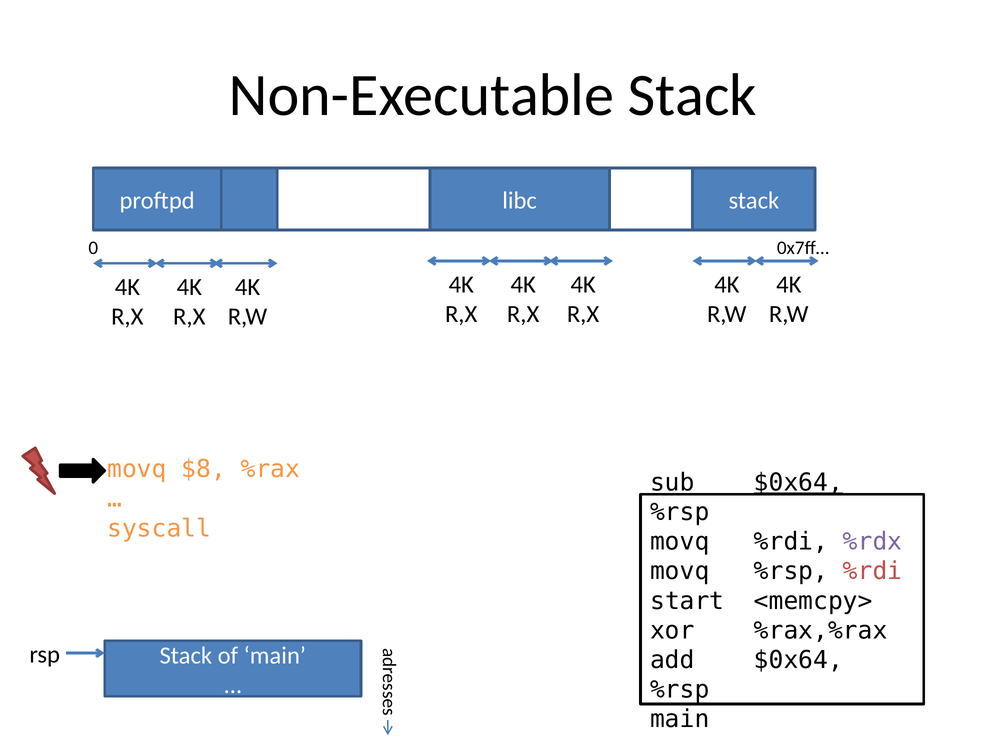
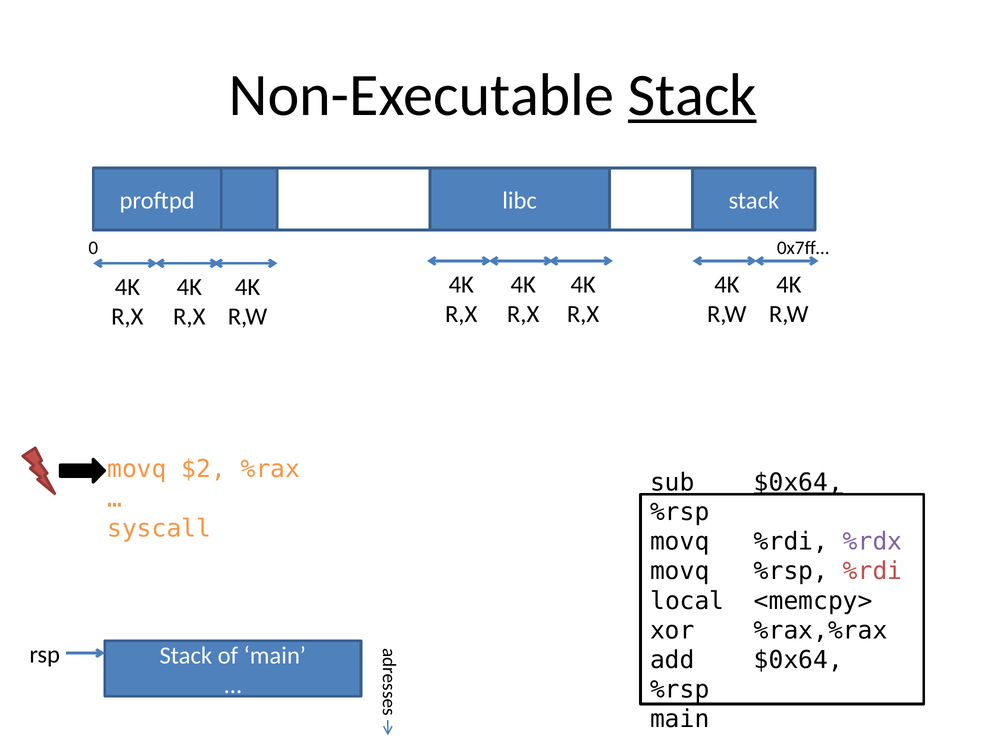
Stack underline: none -> present (692, 95)
$8: $8 -> $2 (204, 469)
start: start -> local (687, 601)
